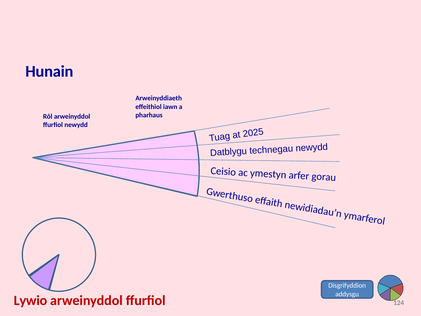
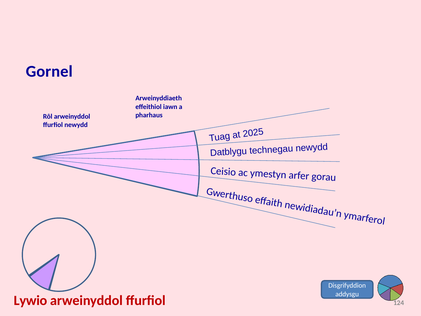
Hunain: Hunain -> Gornel (49, 71)
